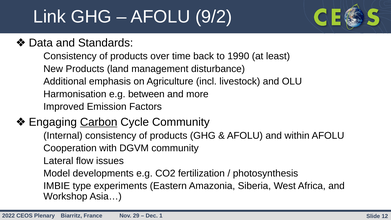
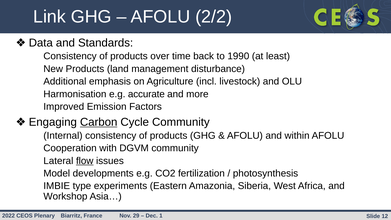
9/2: 9/2 -> 2/2 (214, 17)
between: between -> accurate (146, 94)
flow underline: none -> present (85, 161)
